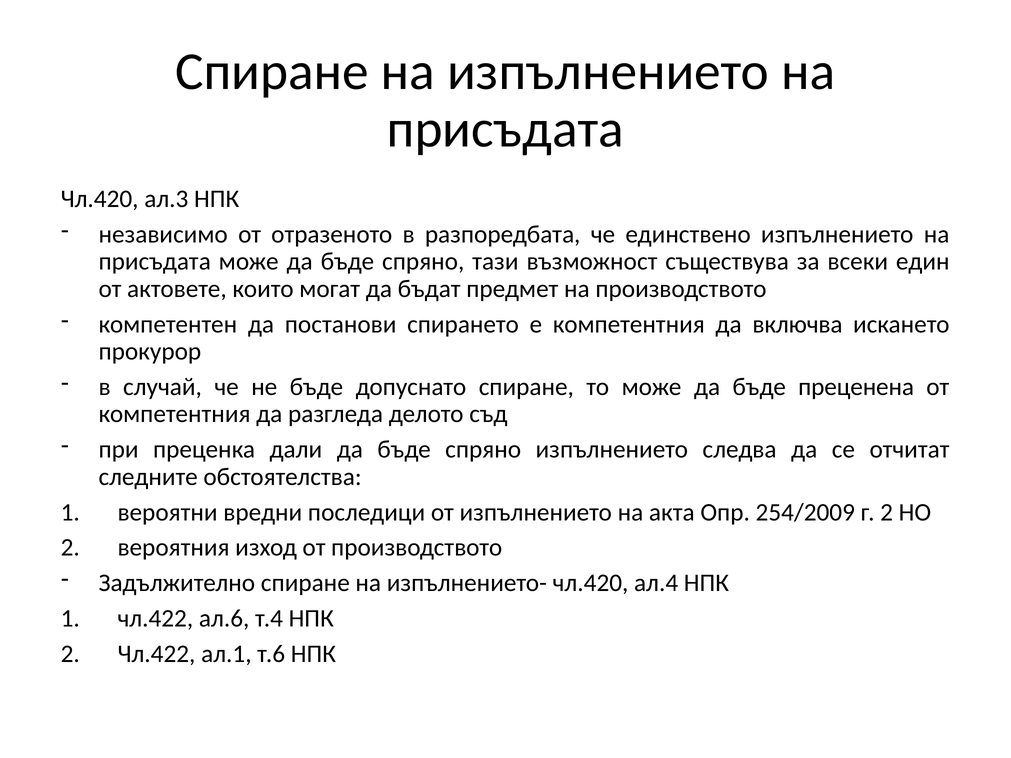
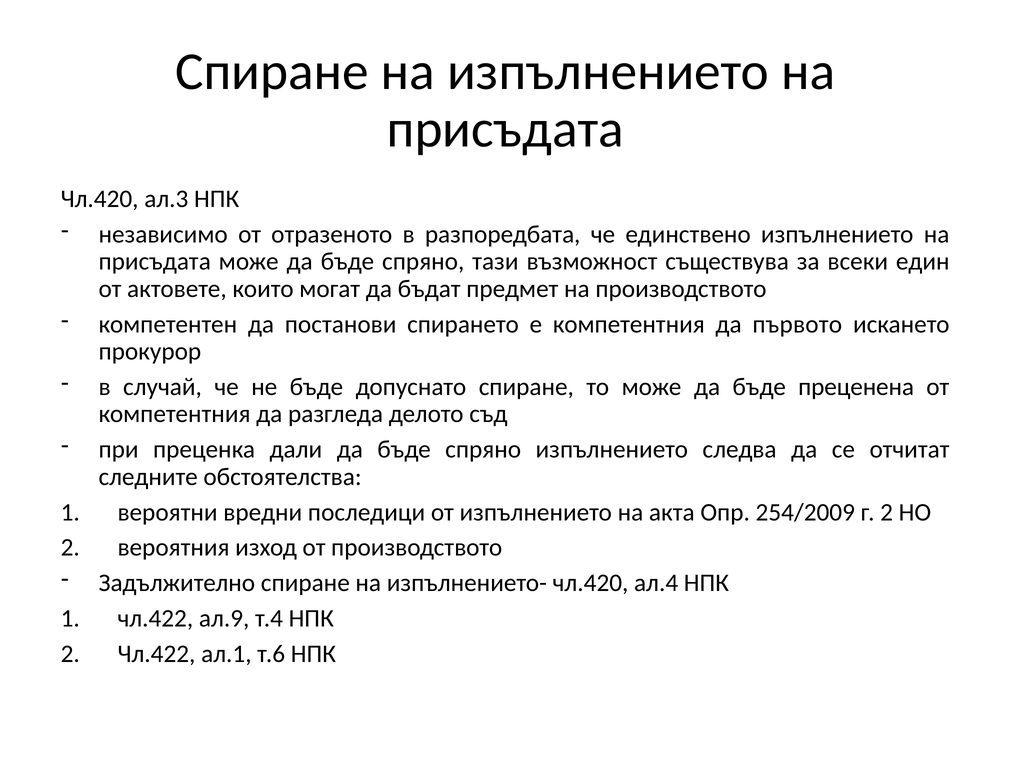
включва: включва -> първото (797, 324)
ал.6: ал.6 -> ал.9 (224, 619)
